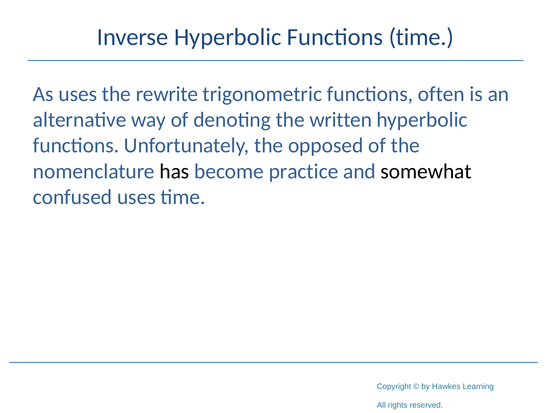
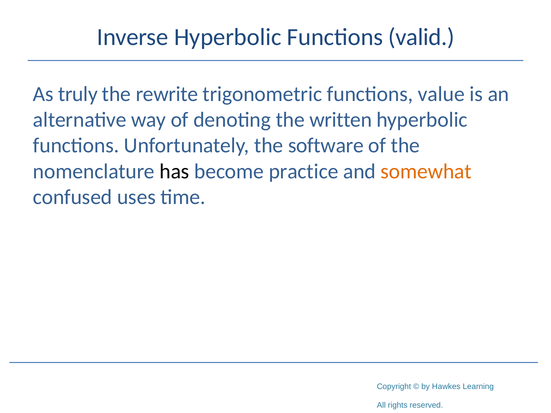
Functions time: time -> valid (421, 37)
As uses: uses -> truly (78, 94)
often: often -> value (441, 94)
opposed: opposed -> software (326, 146)
somewhat colour: black -> orange (426, 171)
